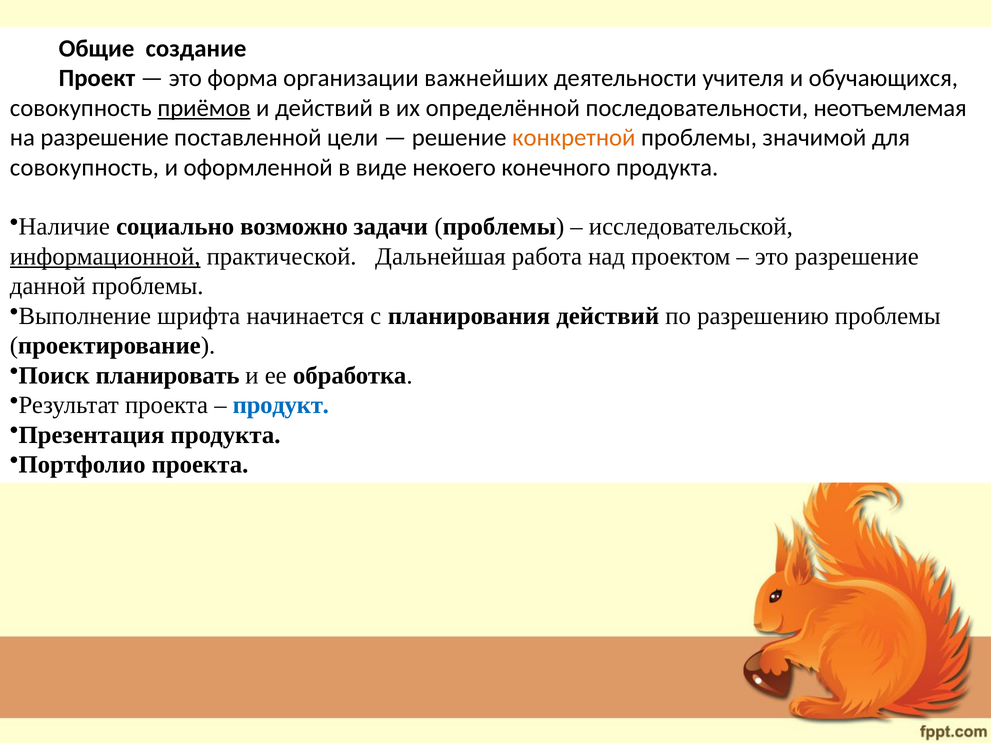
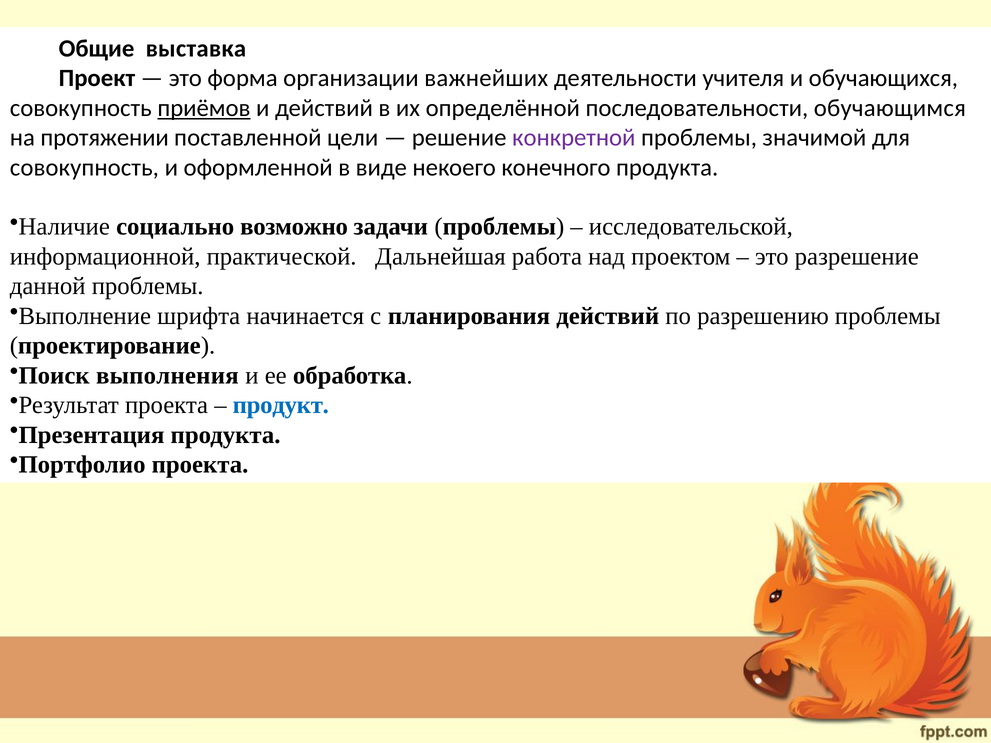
создание: создание -> выставка (196, 49)
неотъемлемая: неотъемлемая -> обучающимся (890, 108)
на разрешение: разрешение -> протяжении (105, 138)
конкретной colour: orange -> purple (574, 138)
информационной underline: present -> none (105, 257)
планировать: планировать -> выполнения (167, 376)
